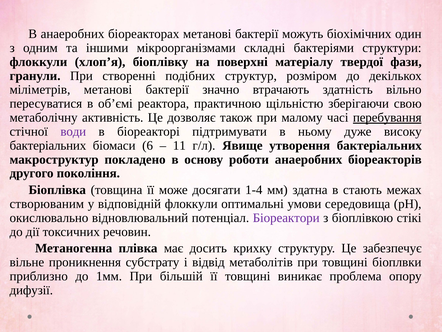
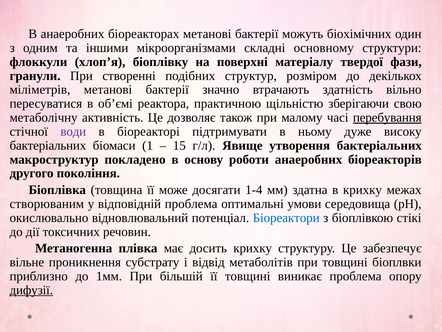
бактеріями: бактеріями -> основному (324, 48)
6: 6 -> 1 (148, 145)
11: 11 -> 15 (179, 145)
в стають: стають -> крихку (362, 190)
відповідній флоккули: флоккули -> проблема (191, 204)
Біореактори colour: purple -> blue (286, 218)
дифузії underline: none -> present (31, 290)
